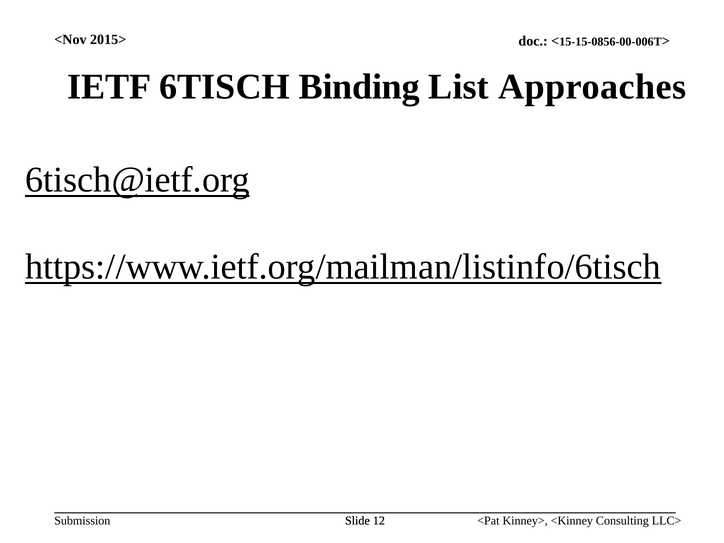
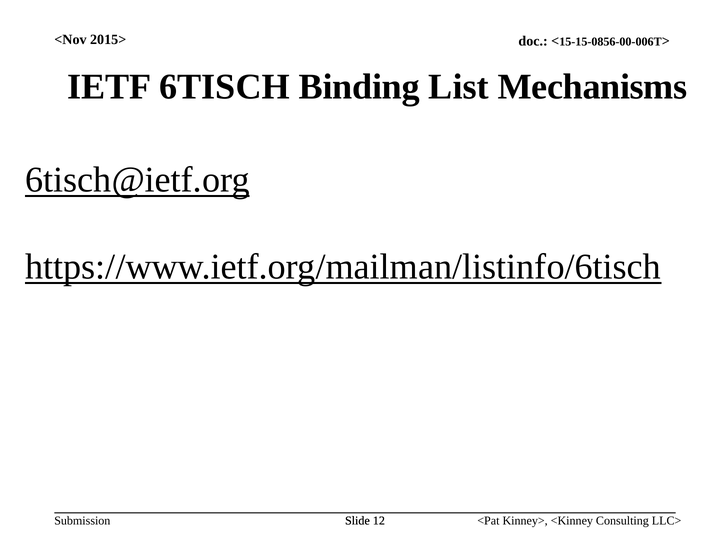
Approaches: Approaches -> Mechanisms (592, 87)
